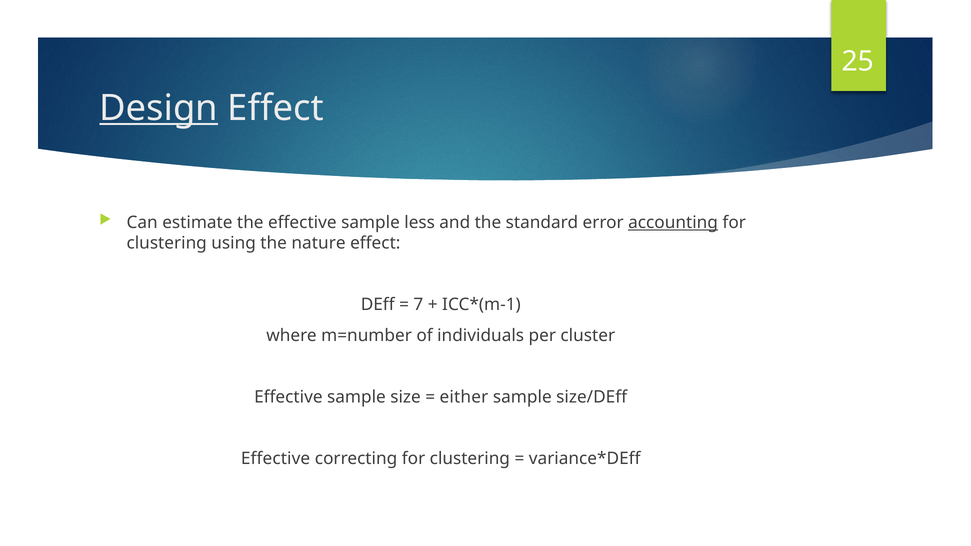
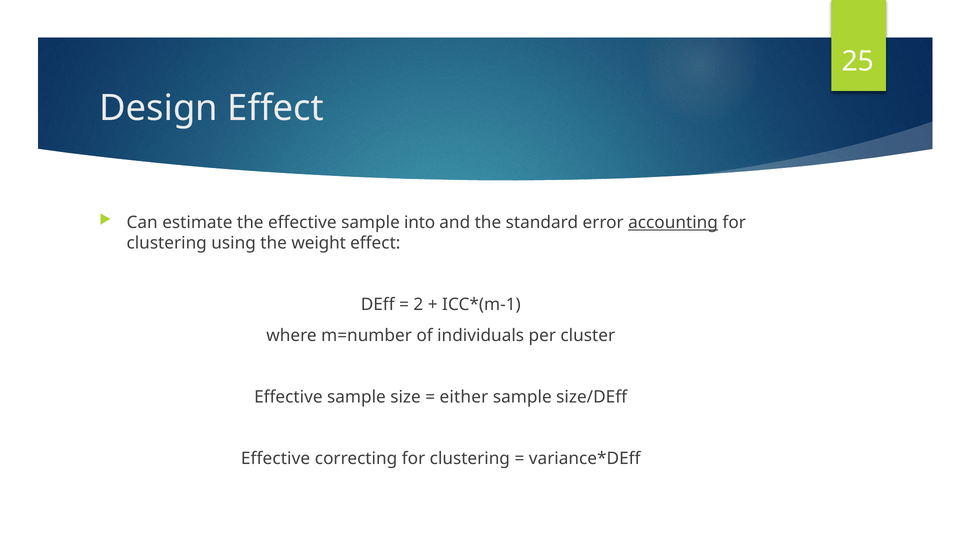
Design underline: present -> none (159, 108)
less: less -> into (420, 223)
nature: nature -> weight (319, 243)
7: 7 -> 2 (418, 305)
